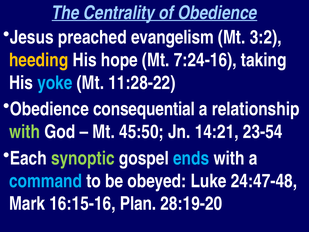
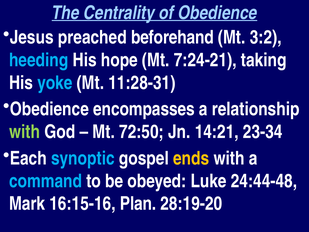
evangelism: evangelism -> beforehand (172, 37)
heeding colour: yellow -> light blue (39, 60)
7:24-16: 7:24-16 -> 7:24-21 (205, 60)
11:28-22: 11:28-22 -> 11:28-31 (142, 83)
consequential: consequential -> encompasses (144, 109)
45:50: 45:50 -> 72:50 (142, 132)
23-54: 23-54 -> 23-34 (263, 132)
synoptic colour: light green -> light blue (83, 158)
ends colour: light blue -> yellow (191, 158)
24:47-48: 24:47-48 -> 24:44-48 (264, 181)
